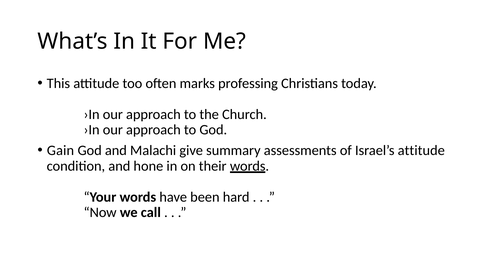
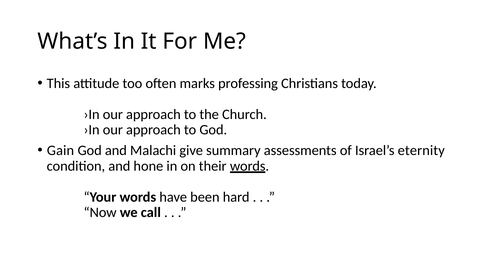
Israel’s attitude: attitude -> eternity (421, 150)
